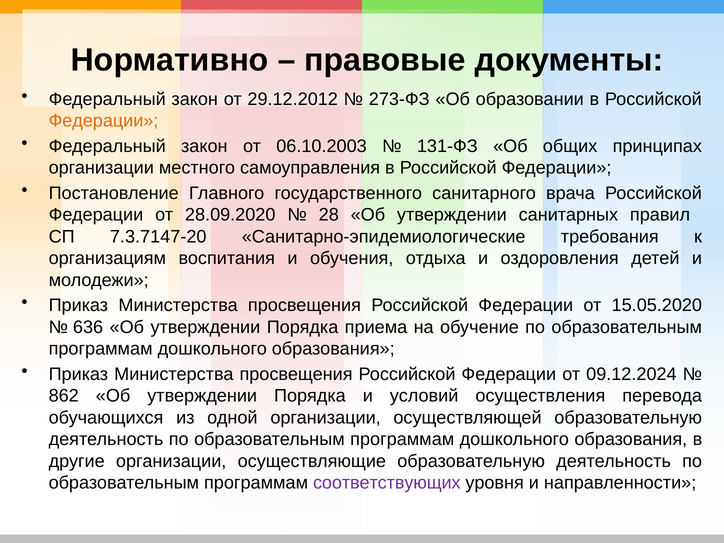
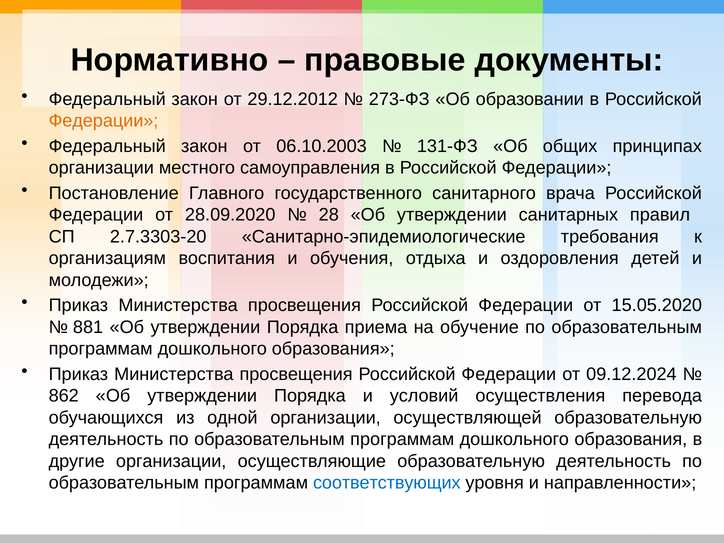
7.3.7147-20: 7.3.7147-20 -> 2.7.3303-20 (158, 237)
636: 636 -> 881 (88, 327)
соответствующих colour: purple -> blue (387, 483)
